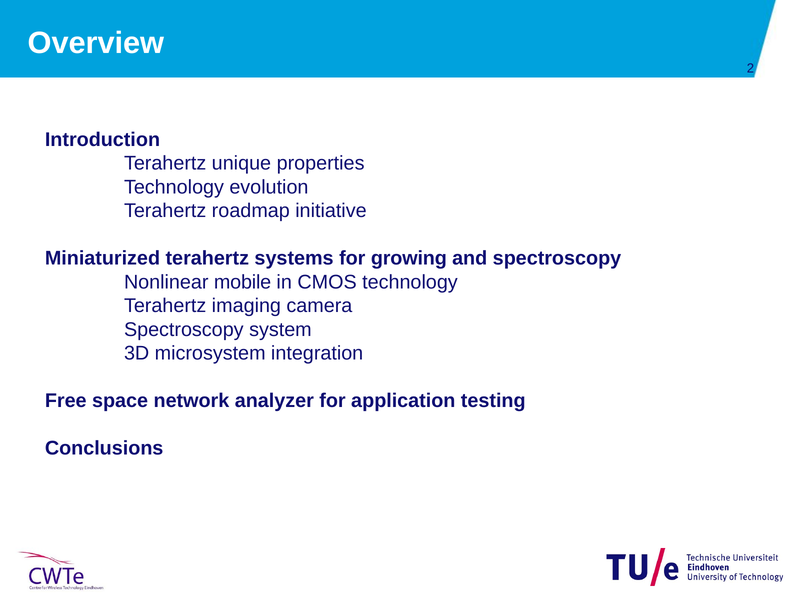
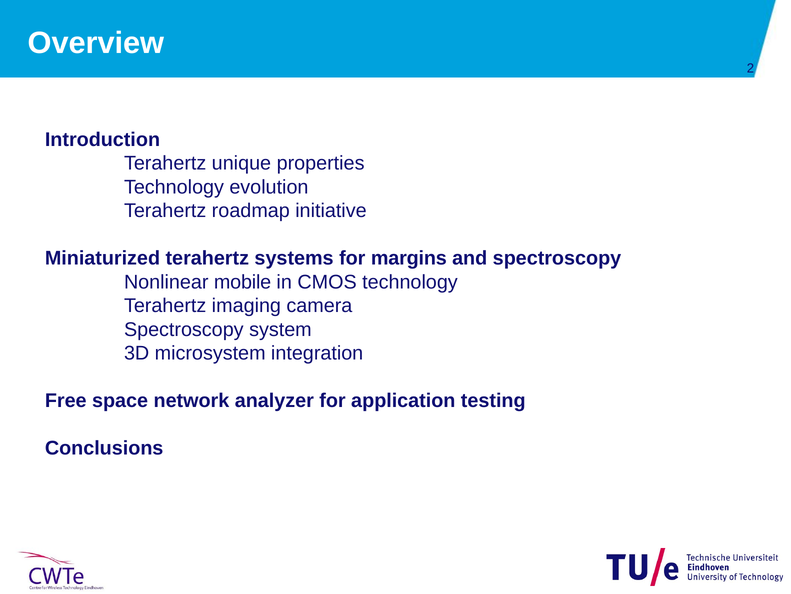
growing: growing -> margins (409, 258)
